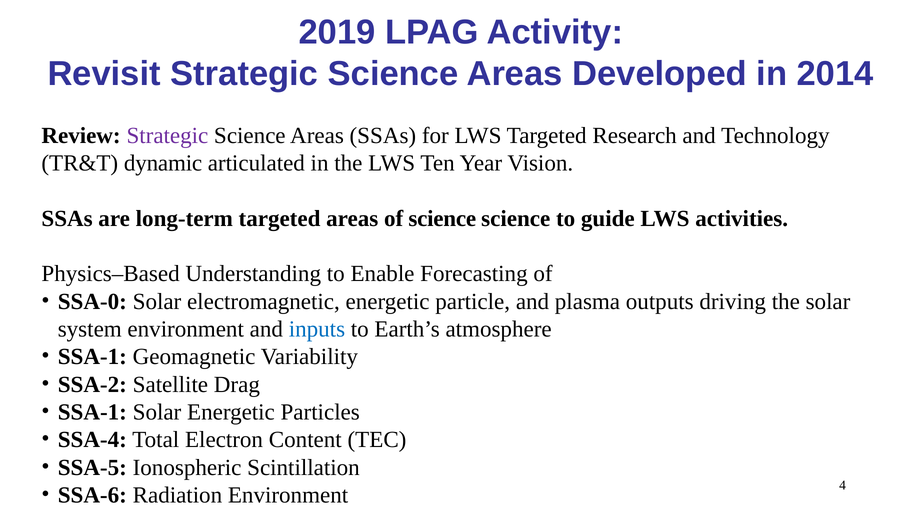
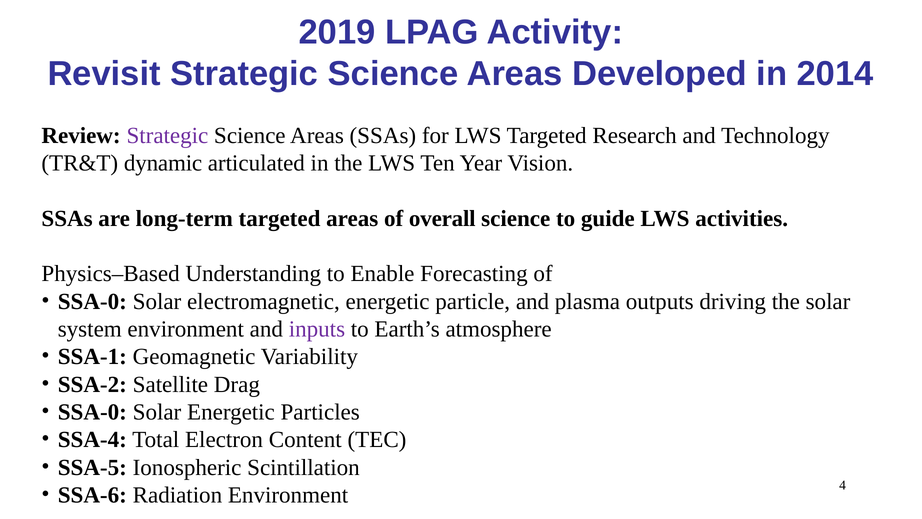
of science: science -> overall (442, 218)
inputs colour: blue -> purple (317, 329)
SSA-1: SSA-1 -> SSA-0 (92, 412)
